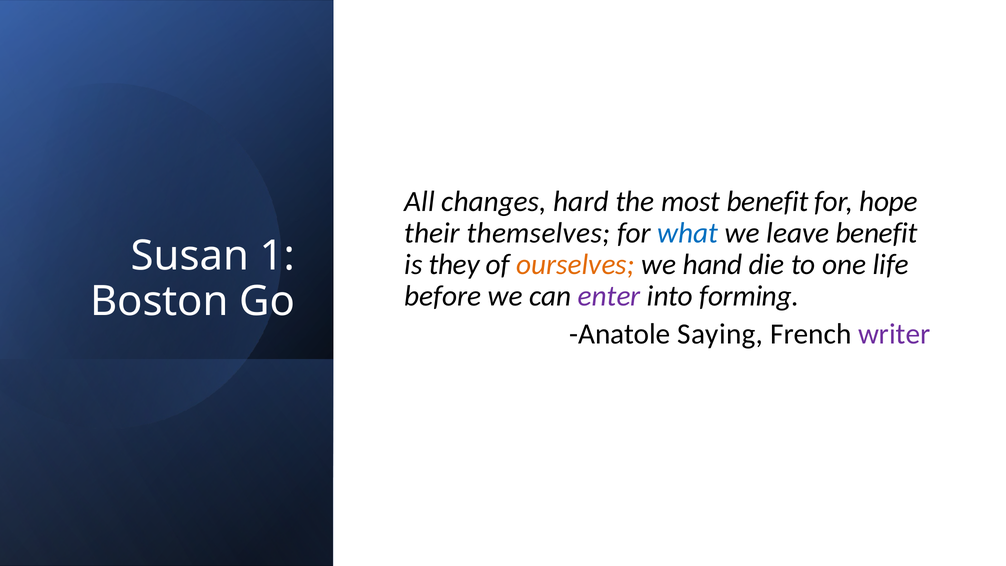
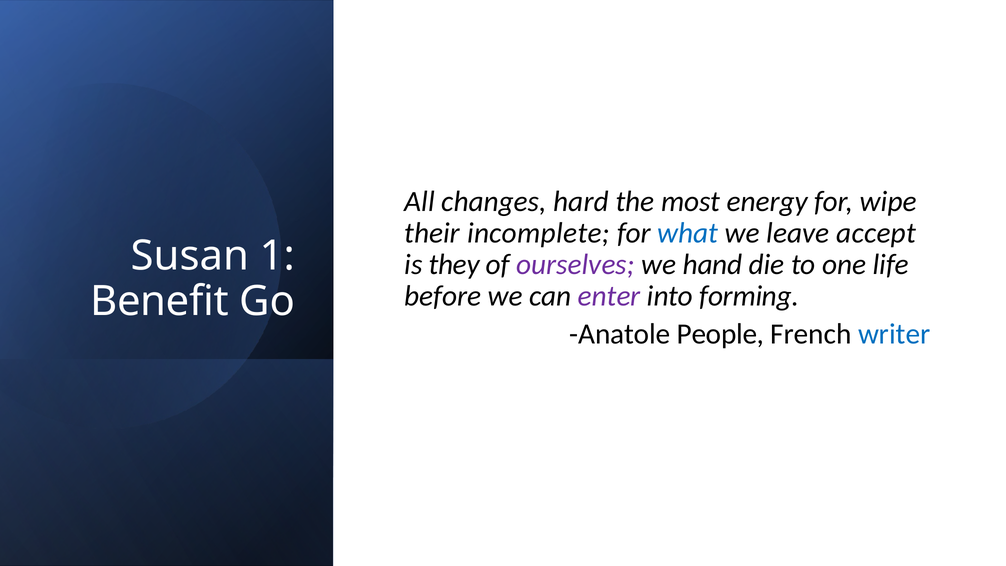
most benefit: benefit -> energy (767, 201)
hope: hope -> wipe (888, 201)
themselves: themselves -> incomplete (538, 233)
leave benefit: benefit -> accept (876, 233)
ourselves colour: orange -> purple (576, 265)
Boston: Boston -> Benefit (160, 301)
Saying: Saying -> People (721, 334)
writer colour: purple -> blue (894, 334)
